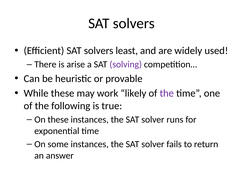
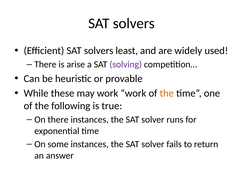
work likely: likely -> work (133, 93)
the colour: purple -> orange (167, 93)
On these: these -> there (58, 120)
